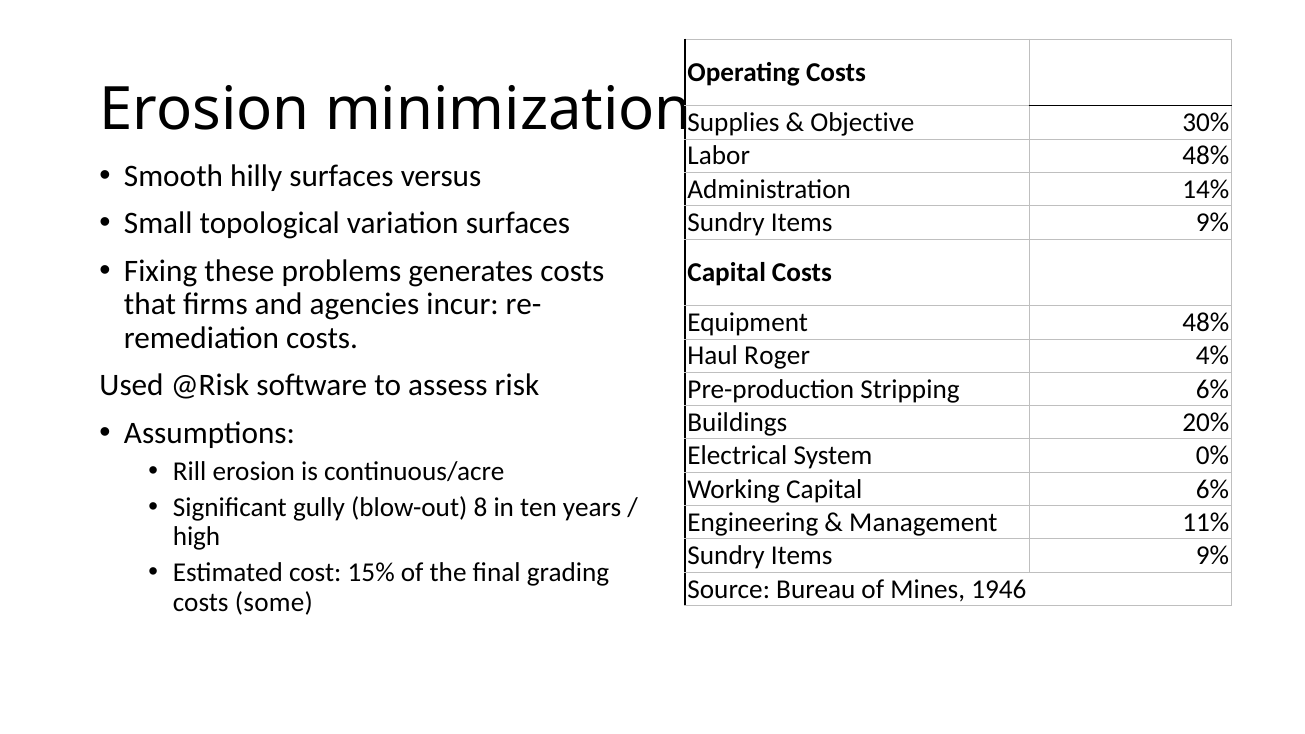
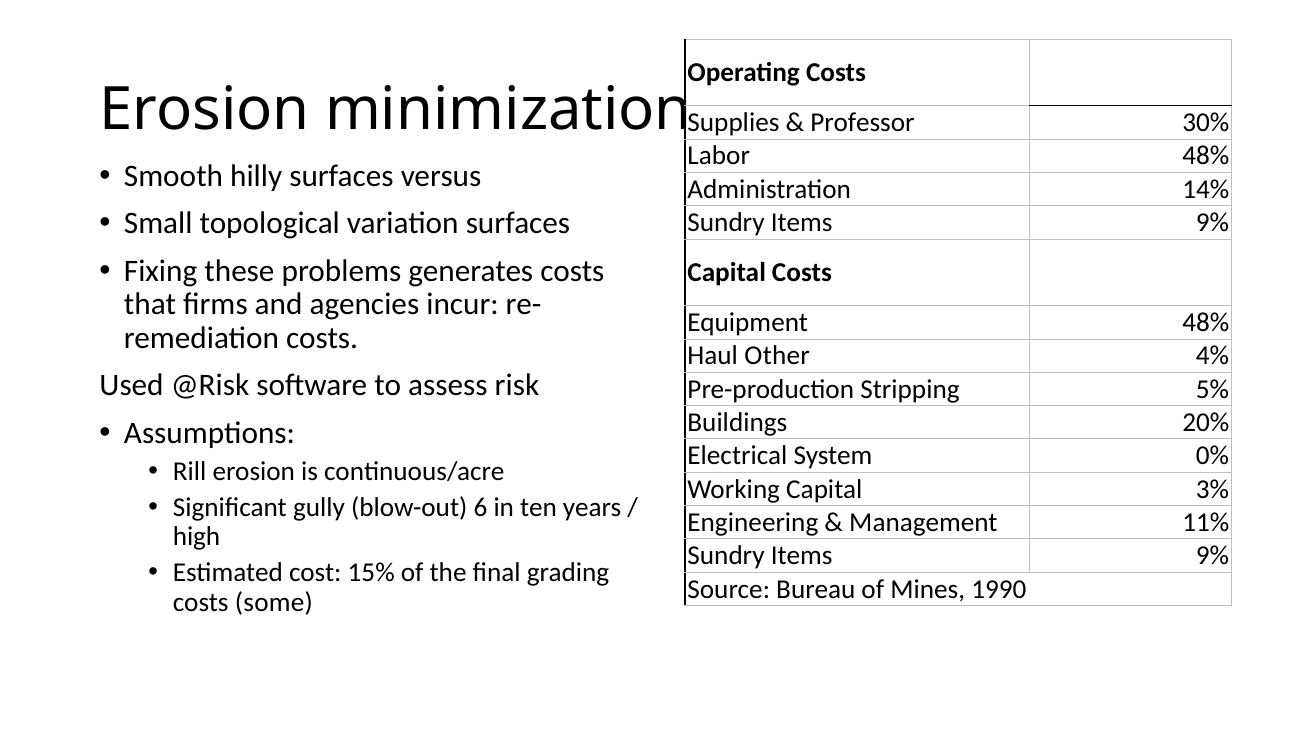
Objective: Objective -> Professor (862, 123)
Roger: Roger -> Other (777, 356)
Stripping 6%: 6% -> 5% (1213, 389)
Capital 6%: 6% -> 3% (1213, 489)
8: 8 -> 6 (480, 507)
1946: 1946 -> 1990 (999, 589)
